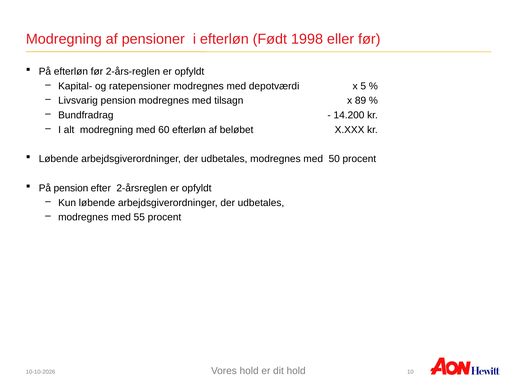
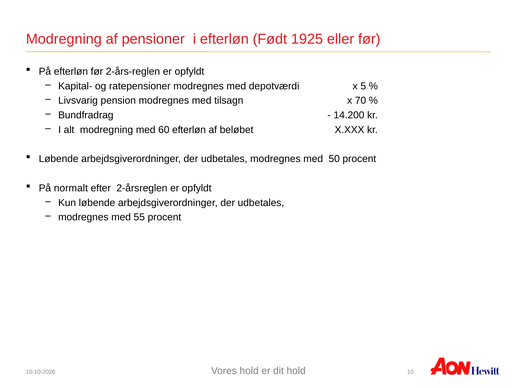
1998: 1998 -> 1925 (307, 39)
89: 89 -> 70 (361, 101)
På pension: pension -> normalt (71, 188)
